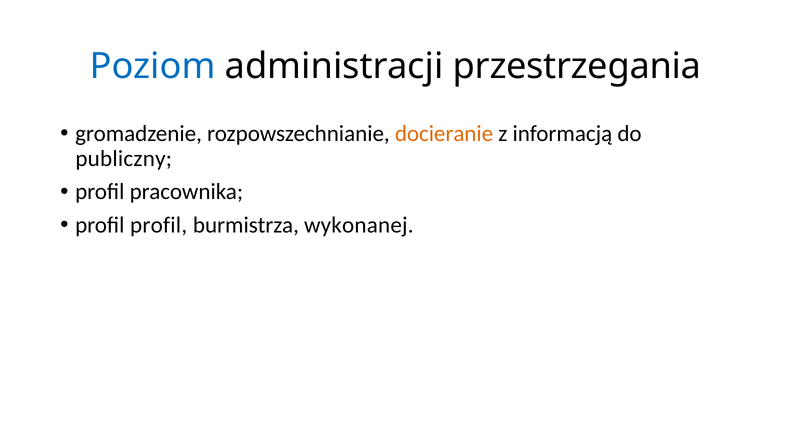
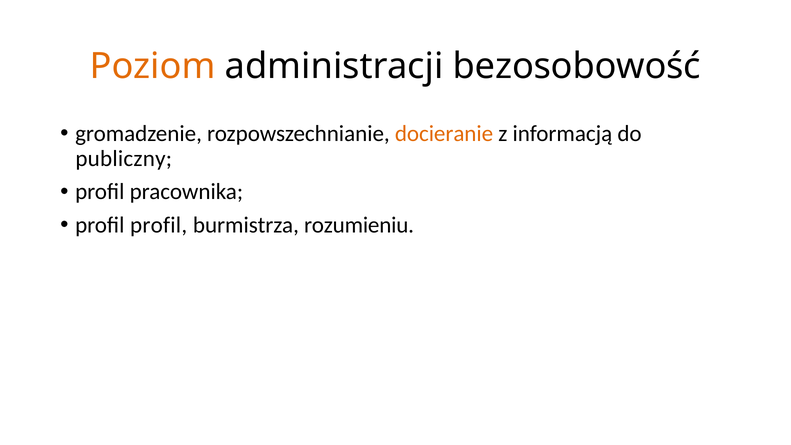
Poziom colour: blue -> orange (153, 66)
przestrzegania: przestrzegania -> bezosobowość (577, 66)
wykonanej: wykonanej -> rozumieniu (359, 225)
